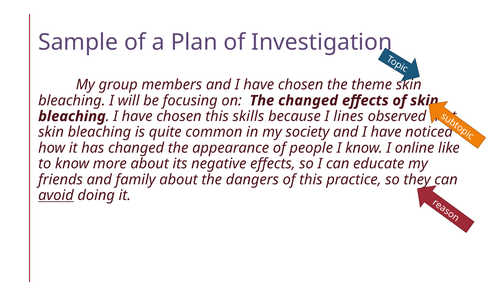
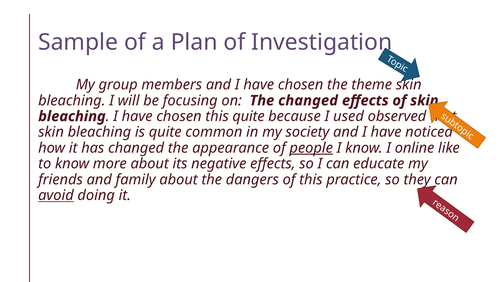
this skills: skills -> quite (249, 116)
lines: lines -> used (349, 116)
people underline: none -> present (311, 148)
